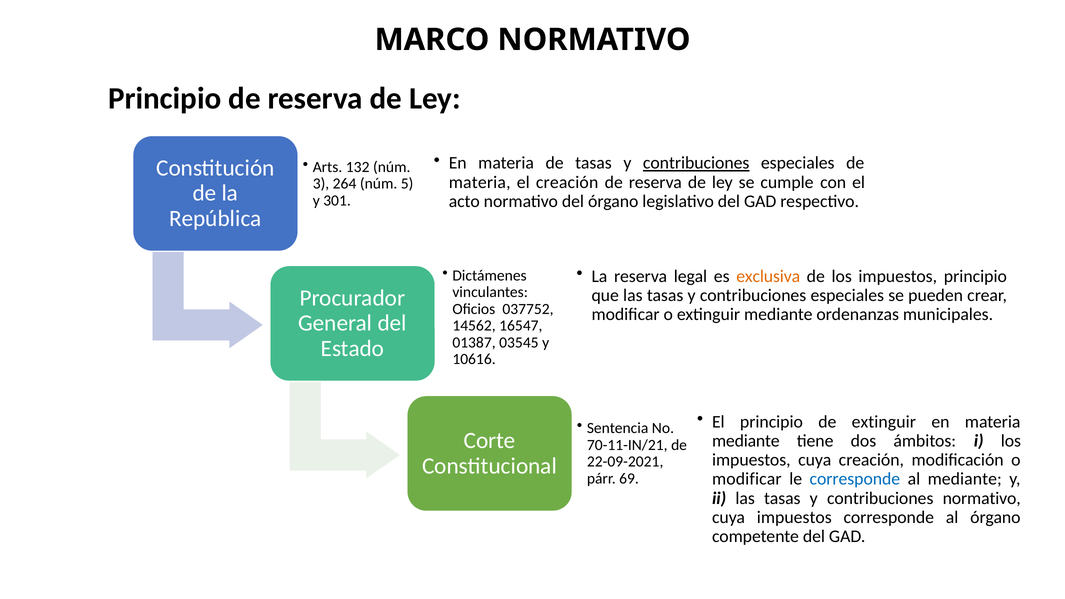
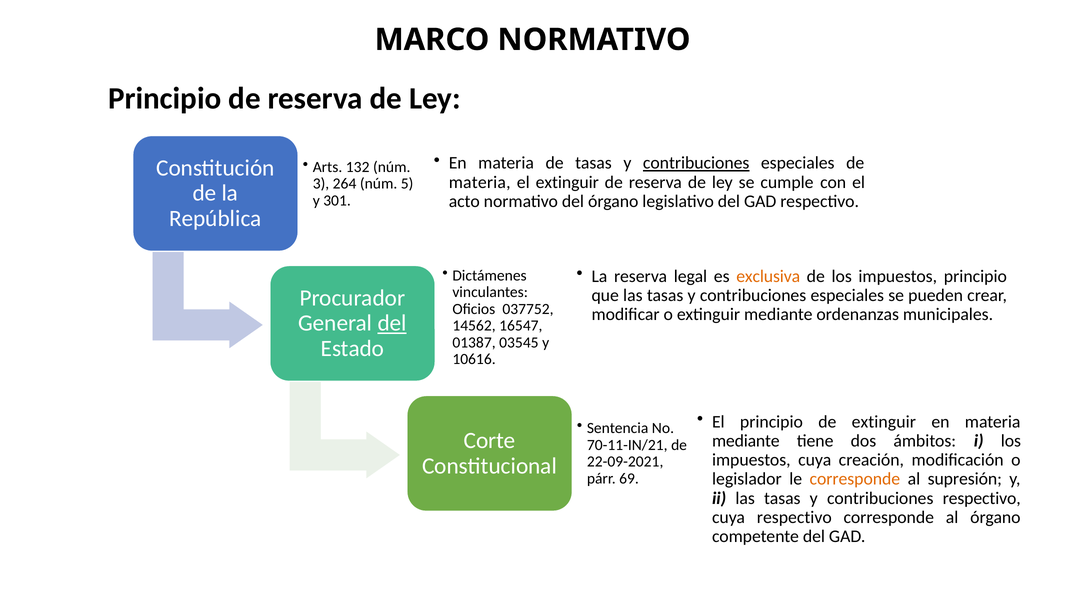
el creación: creación -> extinguir (567, 182)
del underline: none -> present (392, 323)
modificar: modificar -> legislador (747, 479)
corresponde colour: blue -> orange (855, 479)
al mediante: mediante -> supresión (965, 479)
contribuciones normativo: normativo -> respectivo (982, 498)
cuya impuestos: impuestos -> respectivo (794, 517)
